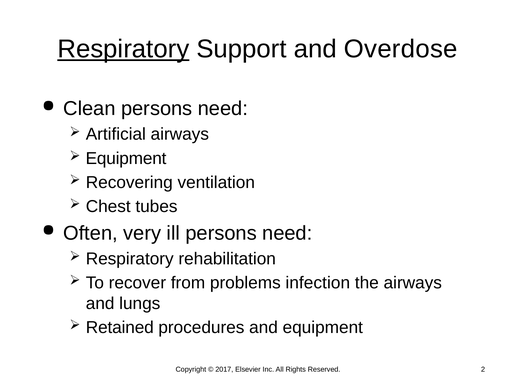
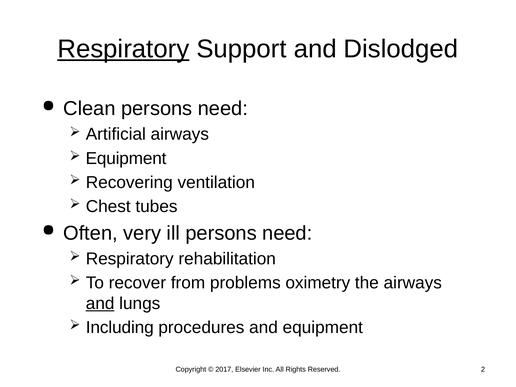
Overdose: Overdose -> Dislodged (401, 49)
infection: infection -> oximetry (318, 283)
and underline: none -> present (100, 303)
Retained: Retained -> Including (120, 327)
